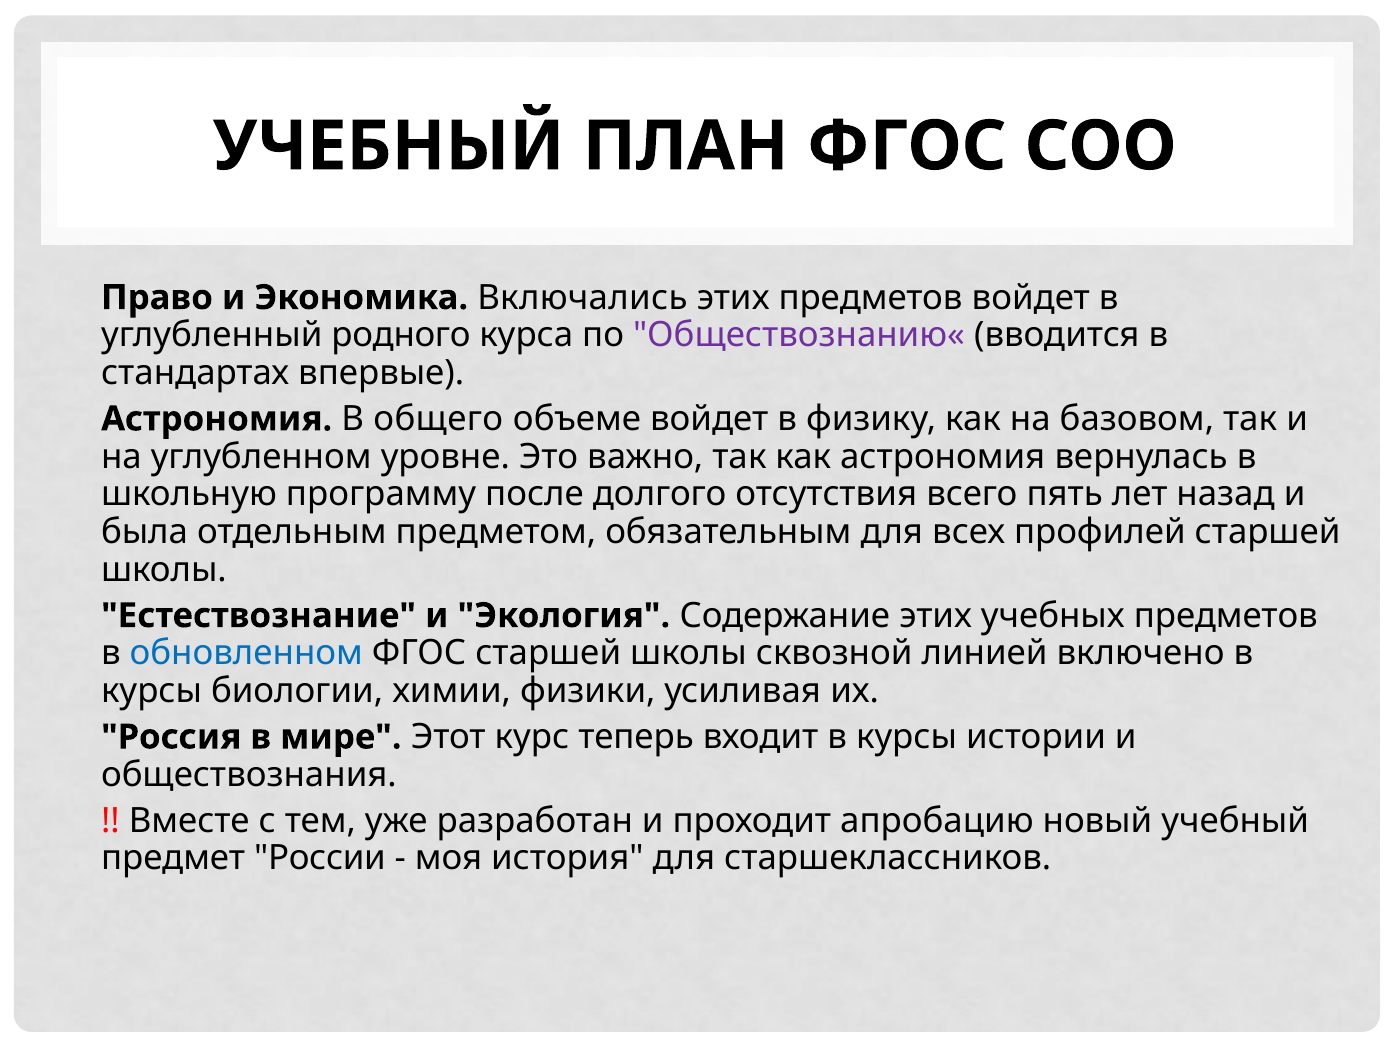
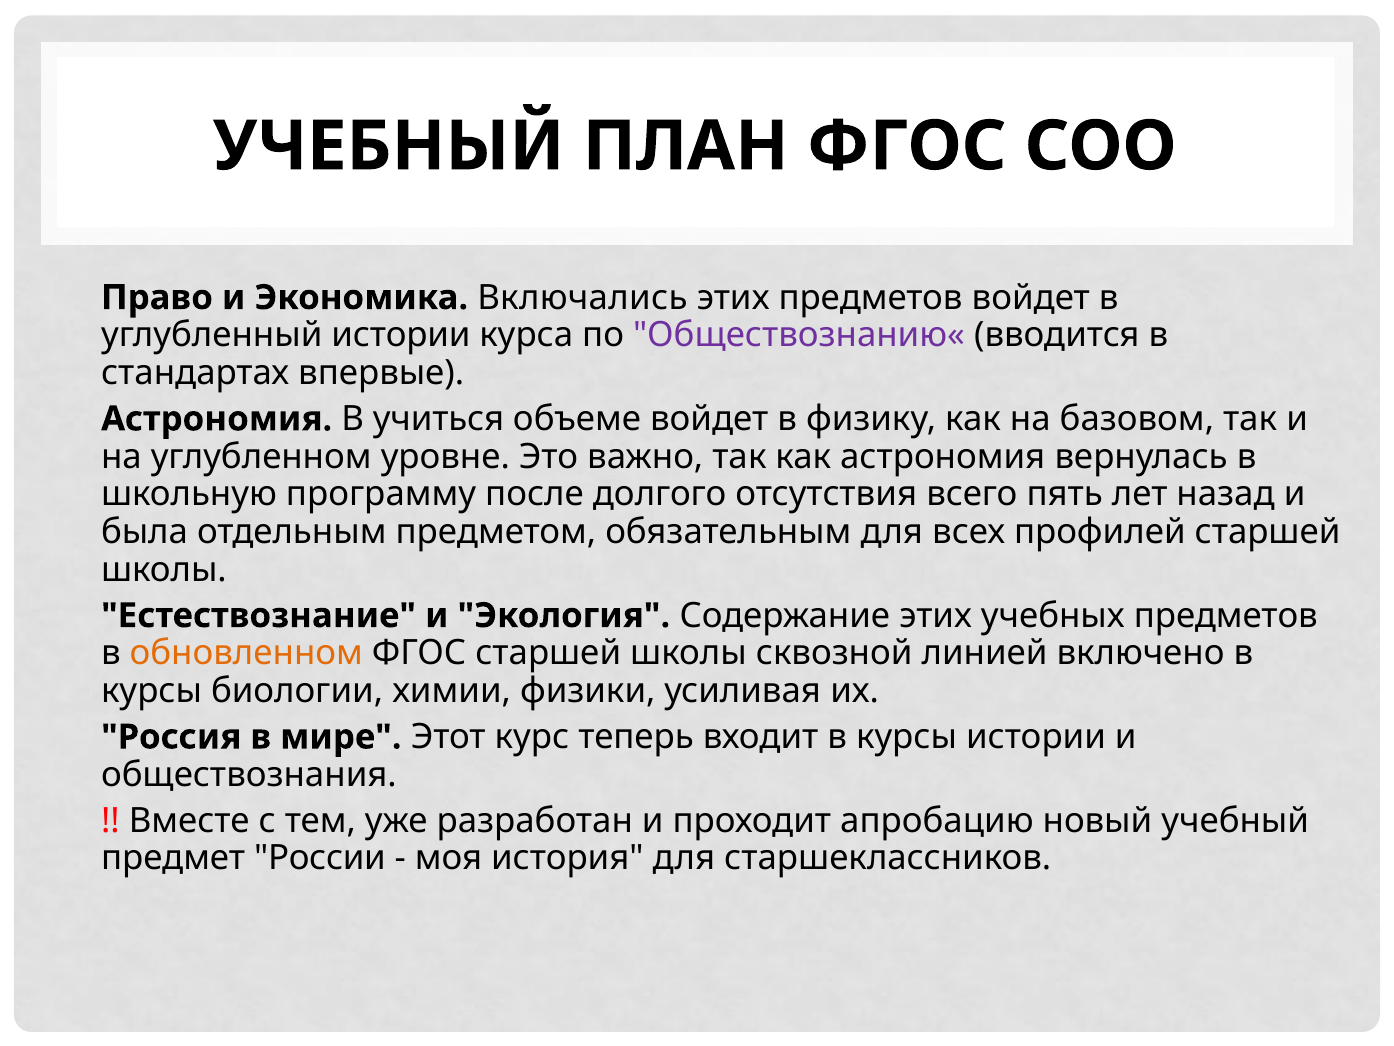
углубленный родного: родного -> истории (401, 335)
общего: общего -> учиться (439, 419)
обновленном colour: blue -> orange (246, 653)
